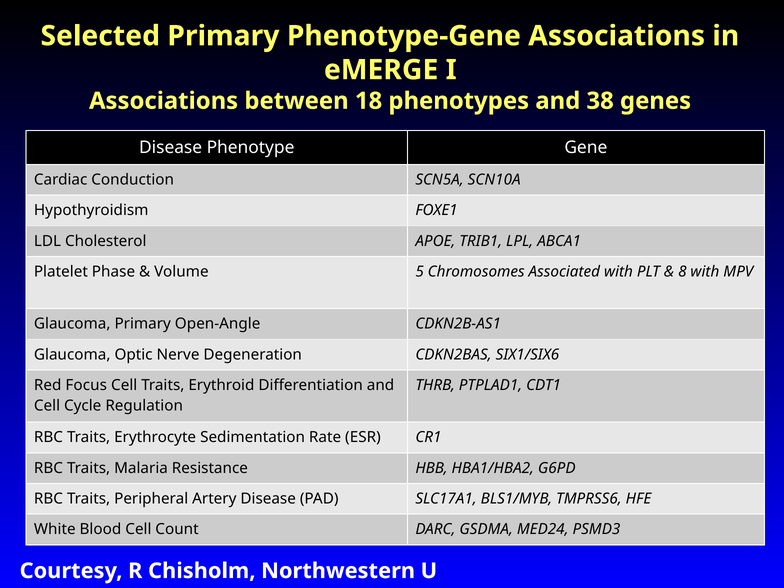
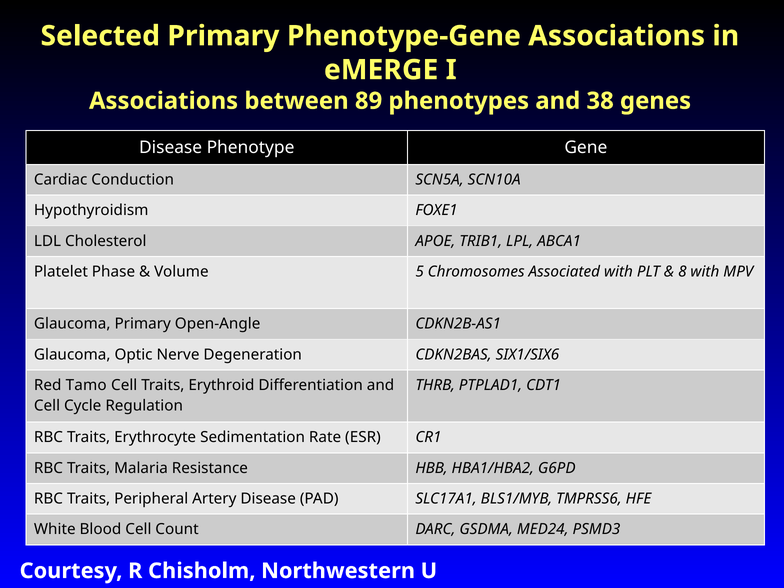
18: 18 -> 89 (369, 101)
Focus: Focus -> Tamo (86, 385)
